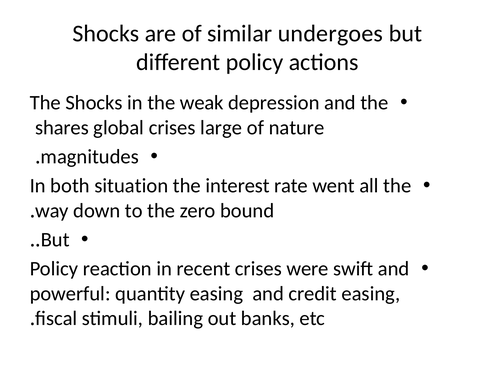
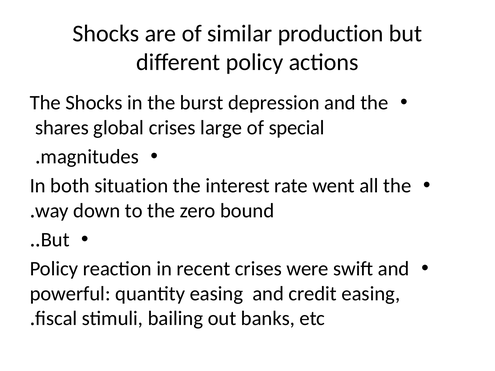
undergoes: undergoes -> production (331, 33)
weak: weak -> burst (202, 103)
nature: nature -> special (297, 128)
